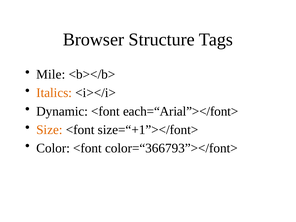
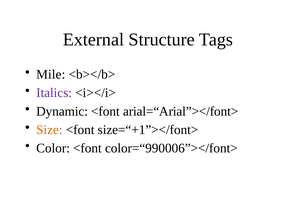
Browser: Browser -> External (93, 39)
Italics colour: orange -> purple (54, 93)
each=“Arial”></font>: each=“Arial”></font> -> arial=“Arial”></font> (181, 111)
color=“366793”></font>: color=“366793”></font> -> color=“990006”></font> (171, 148)
